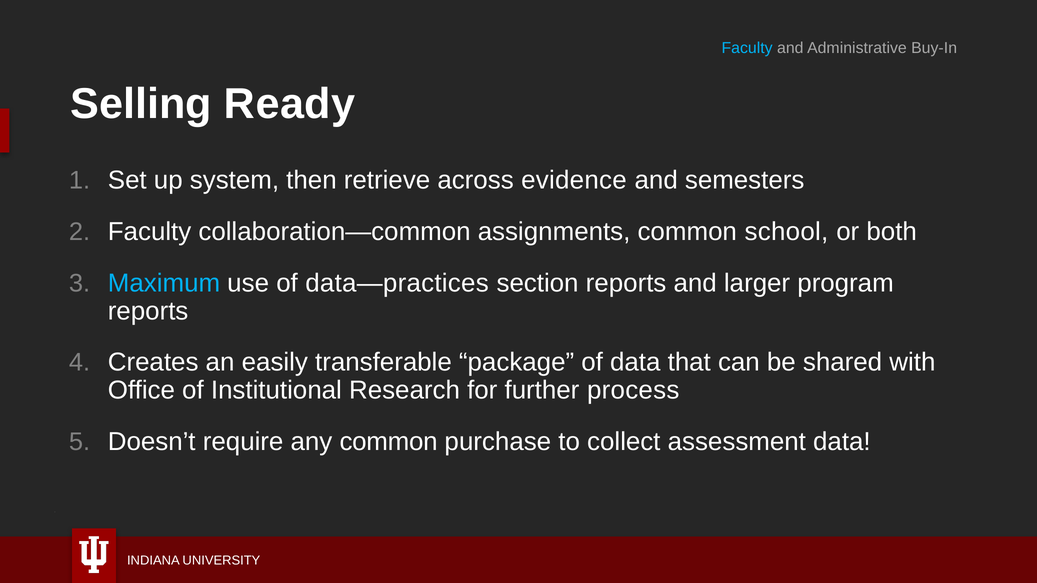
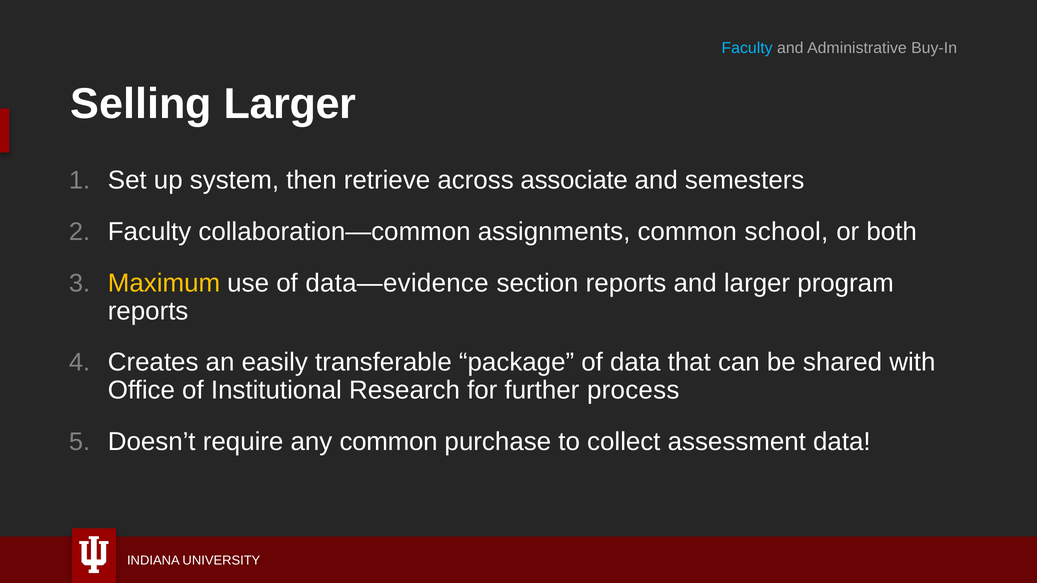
Selling Ready: Ready -> Larger (290, 104)
evidence: evidence -> associate (574, 181)
Maximum colour: light blue -> yellow (164, 283)
data—practices: data—practices -> data—evidence (397, 283)
